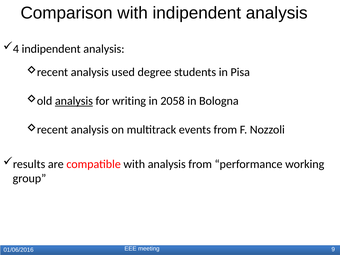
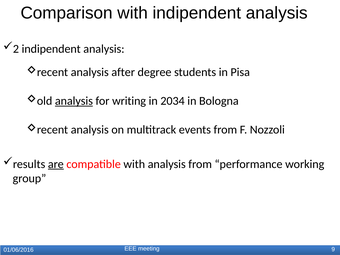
4: 4 -> 2 (16, 49)
used: used -> after (123, 72)
2058: 2058 -> 2034 (173, 101)
are underline: none -> present (56, 164)
